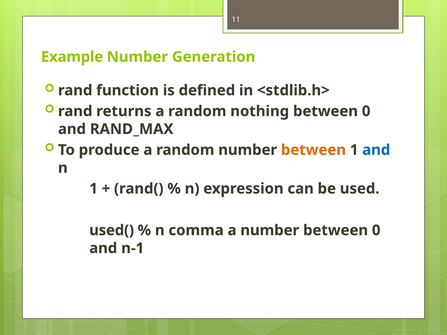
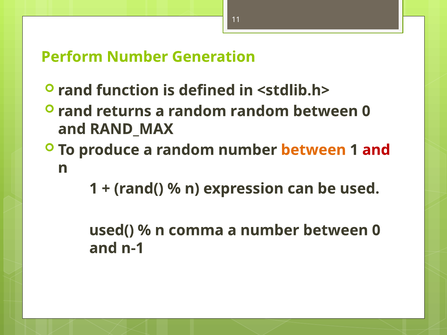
Example: Example -> Perform (72, 57)
random nothing: nothing -> random (260, 111)
and colour: blue -> red (376, 150)
